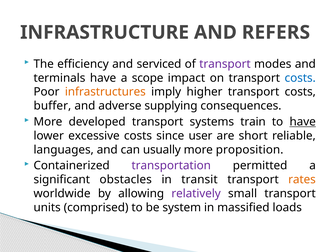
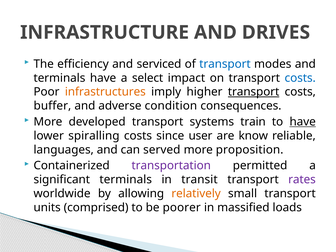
REFERS: REFERS -> DRIVES (276, 32)
transport colour: purple -> blue (225, 64)
scope: scope -> select (148, 78)
transport underline: none -> present (254, 92)
supplying: supplying -> condition (171, 106)
excessive: excessive -> spiralling (94, 136)
short: short -> know (253, 136)
usually: usually -> served (162, 150)
significant obstacles: obstacles -> terminals (126, 180)
rates colour: orange -> purple (302, 180)
relatively colour: purple -> orange (196, 194)
system: system -> poorer (182, 208)
